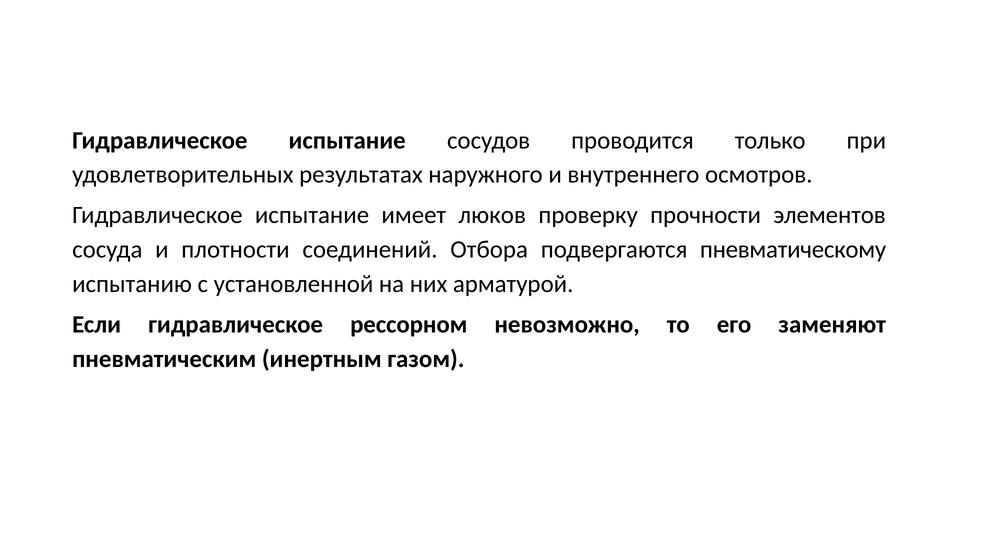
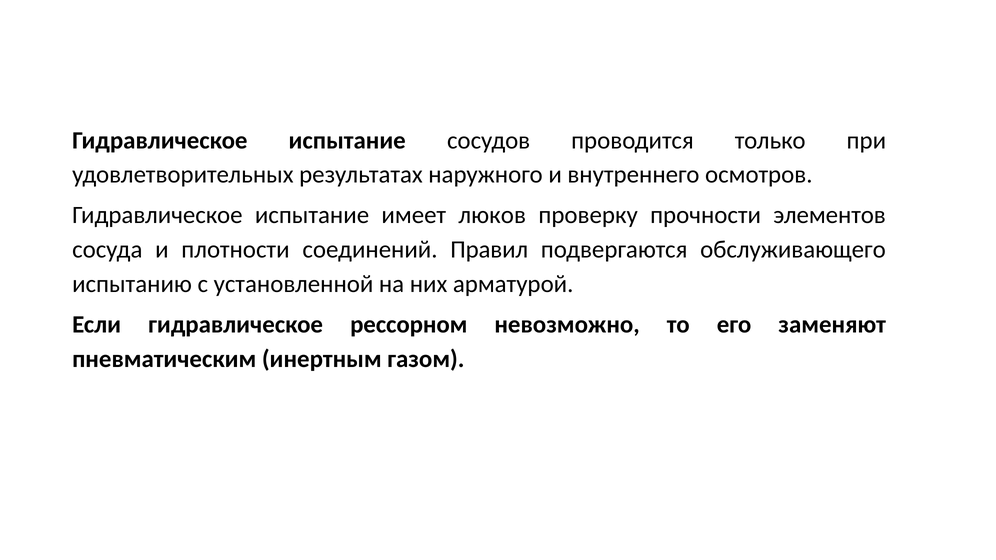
Отбора: Отбора -> Правил (489, 250)
пневматическому: пневматическому -> обслуживающего (793, 250)
